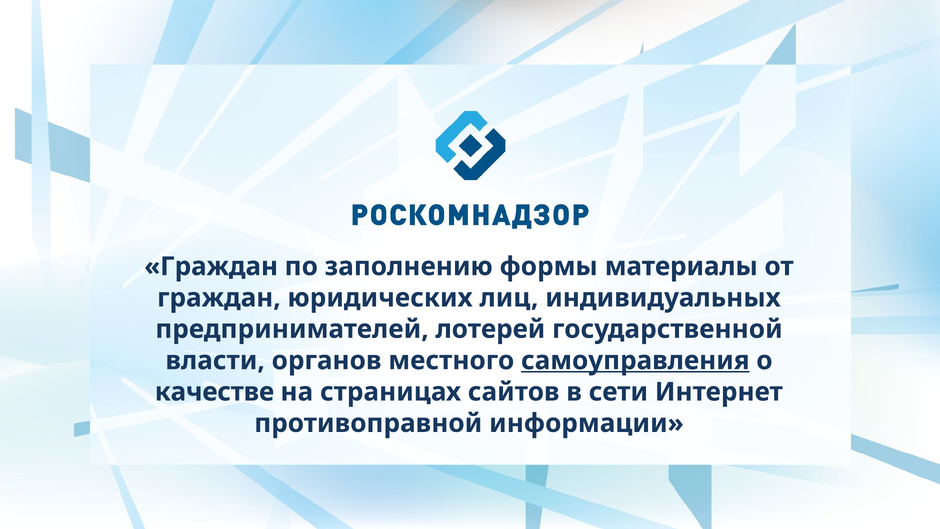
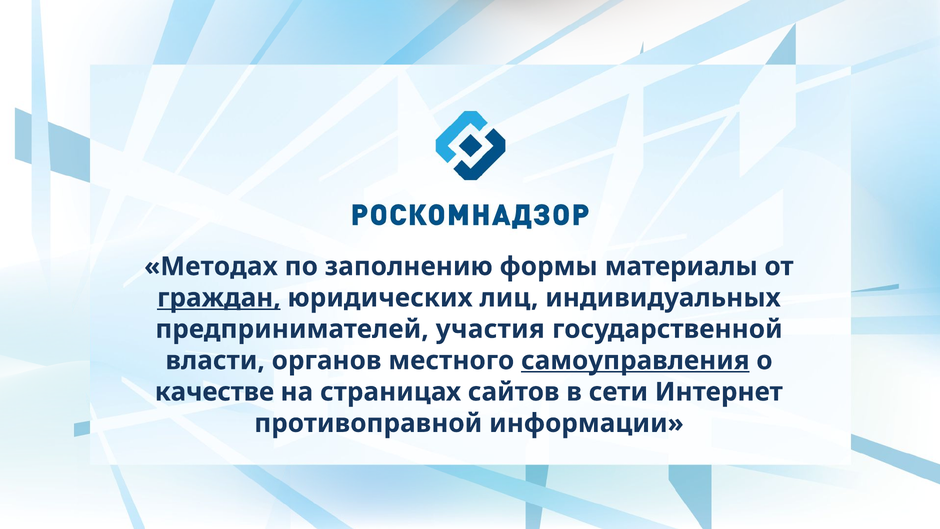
Граждан: Граждан -> Методах (211, 266)
граждан underline: none -> present (219, 298)
лотерей: лотерей -> участия (490, 329)
